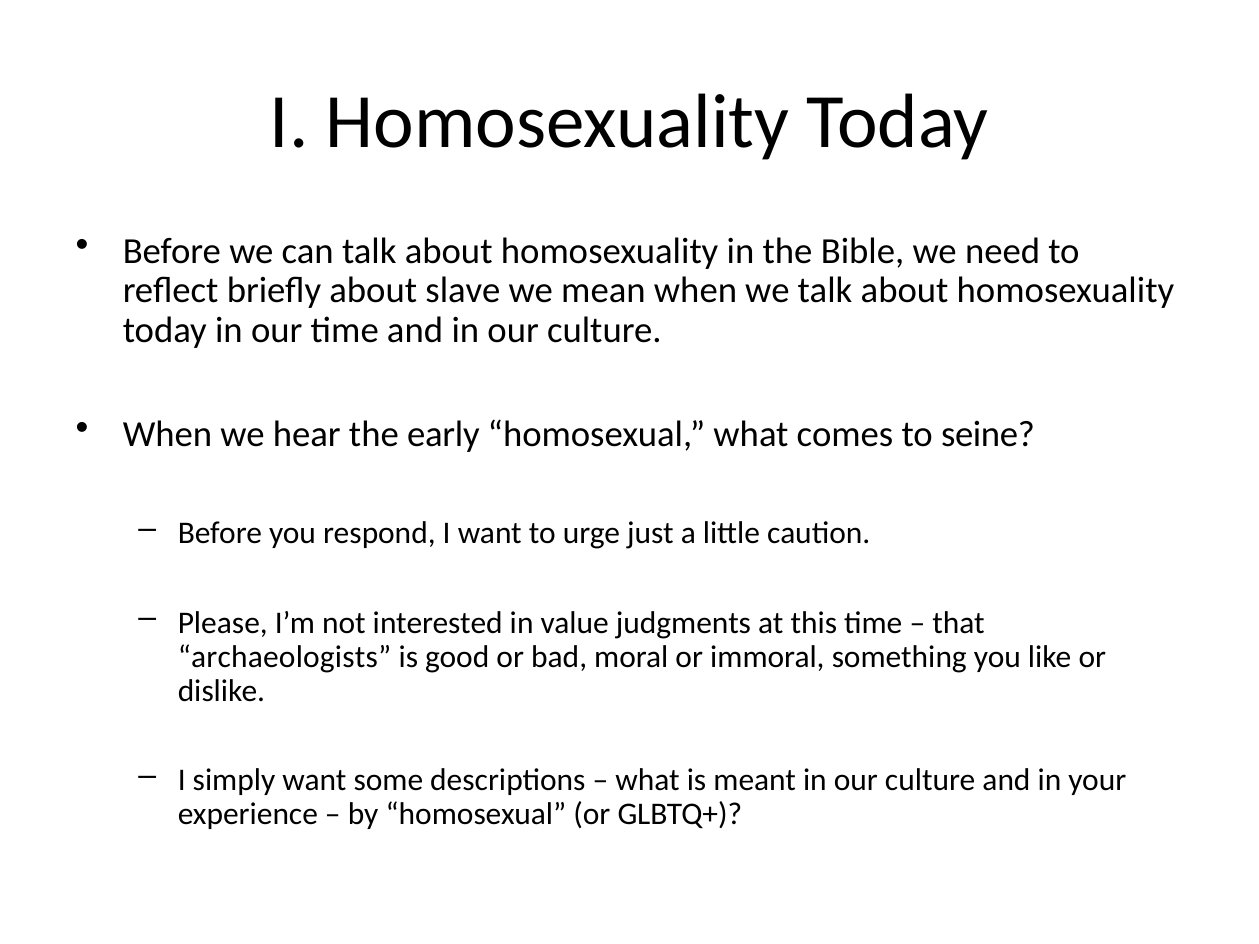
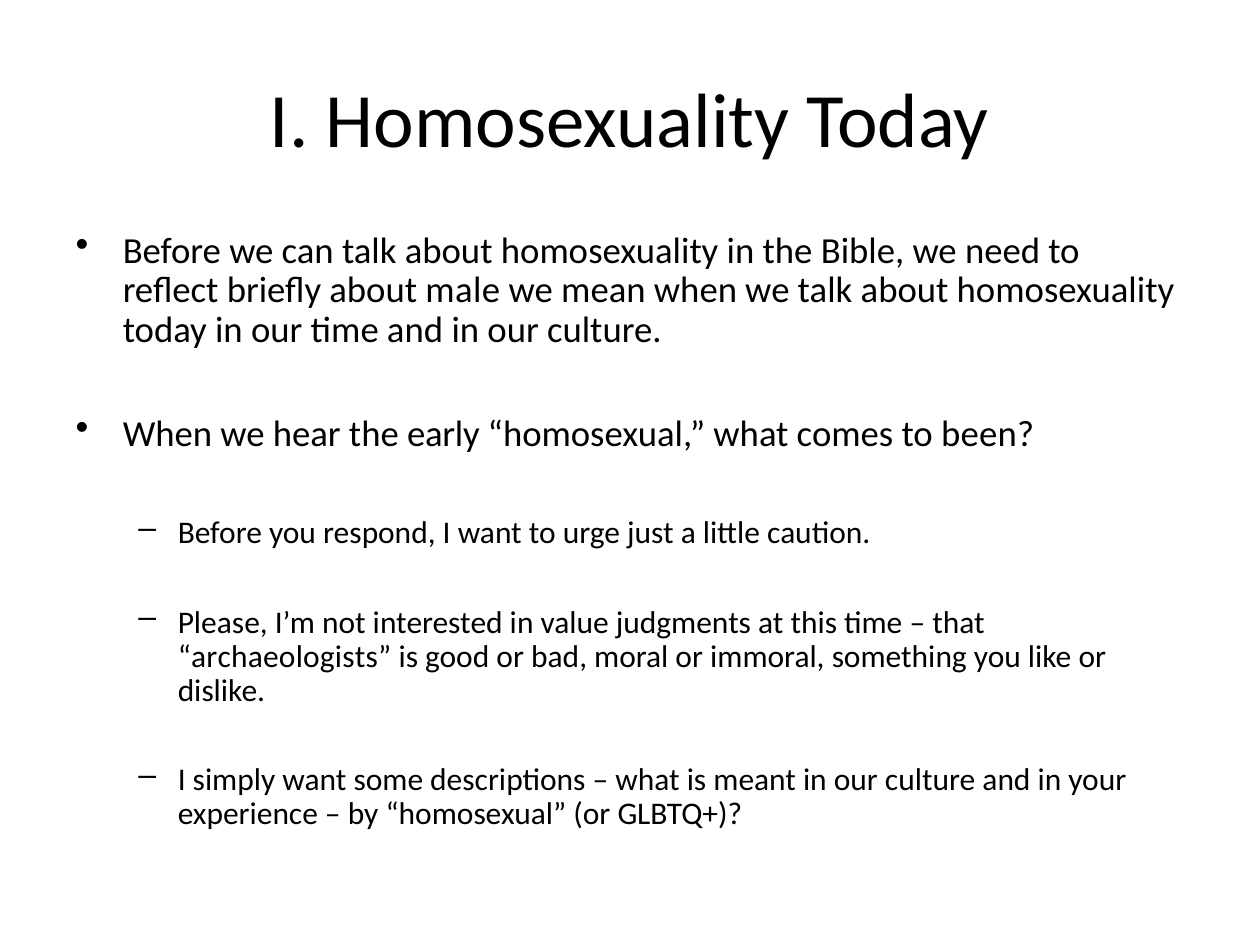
slave: slave -> male (463, 291)
seine: seine -> been (988, 434)
